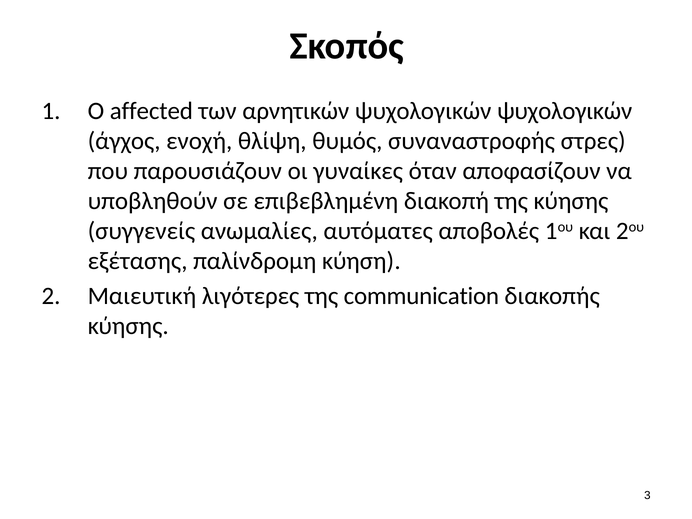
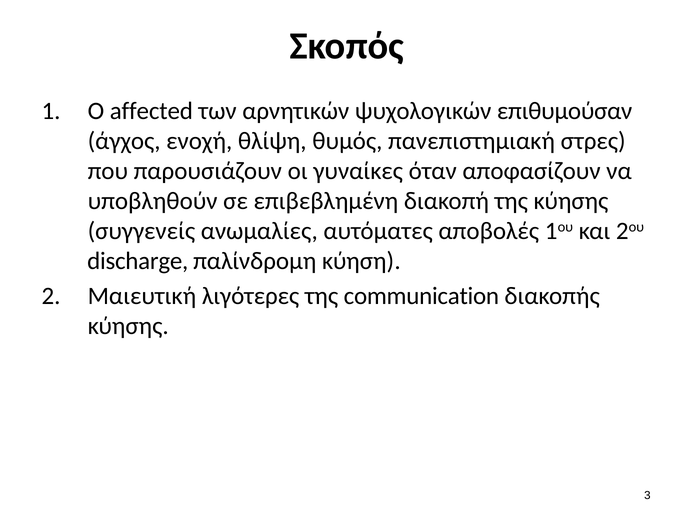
ψυχολογικών ψυχολογικών: ψυχολογικών -> επιθυμούσαν (565, 111)
συναναστροφής: συναναστροφής -> πανεπιστημιακή (472, 141)
εξέτασης: εξέτασης -> discharge (138, 261)
